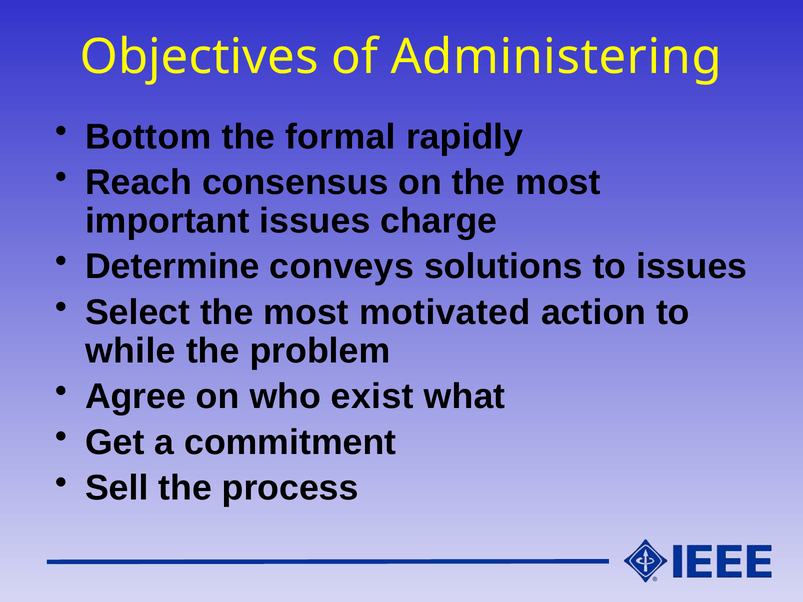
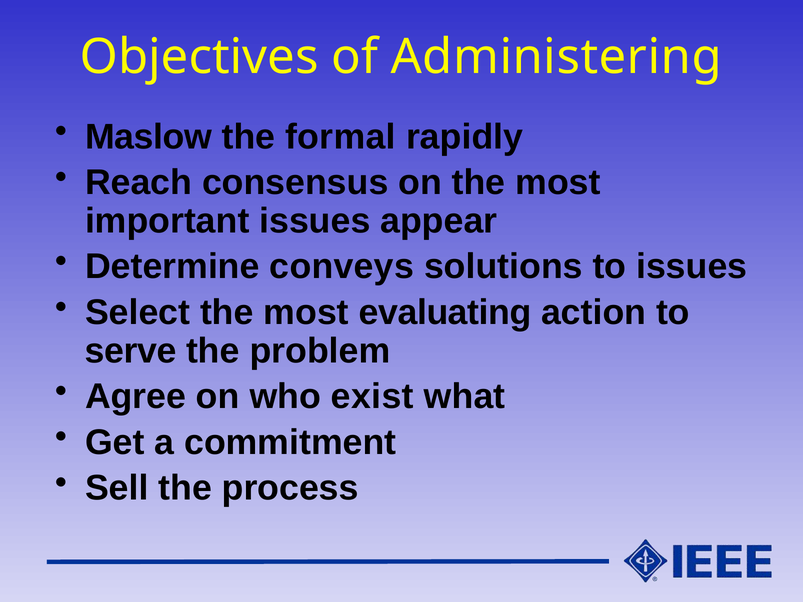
Bottom: Bottom -> Maslow (149, 137)
charge: charge -> appear (439, 221)
motivated: motivated -> evaluating (445, 313)
while: while -> serve (131, 351)
